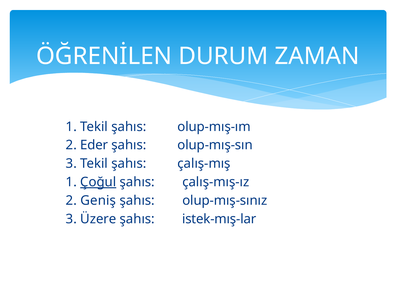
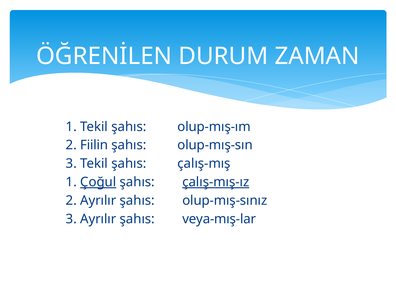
Eder: Eder -> Fiilin (94, 145)
çalış-mış-ız underline: none -> present (216, 182)
2 Geniş: Geniş -> Ayrılır (98, 201)
3 Üzere: Üzere -> Ayrılır (98, 219)
istek-mış-lar: istek-mış-lar -> veya-mış-lar (219, 219)
